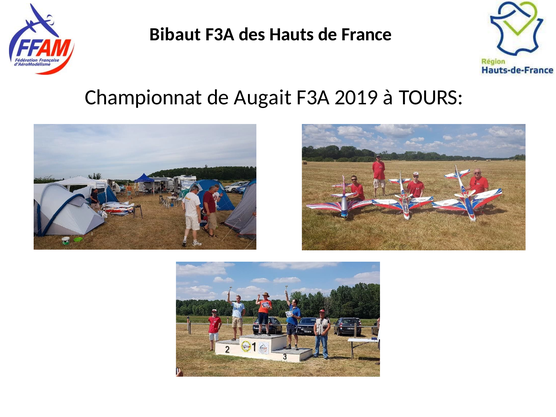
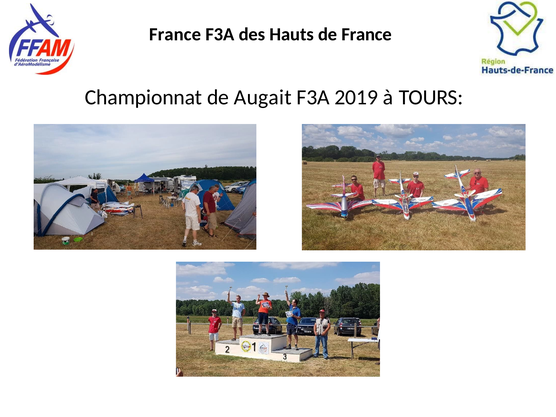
Bibaut: Bibaut -> France (175, 34)
